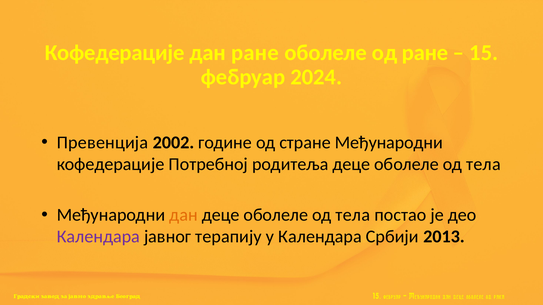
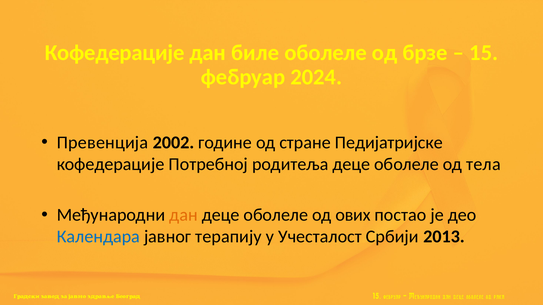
дан ране: ране -> биле (255, 53)
од ране: ране -> брзе (425, 53)
стране Међународни: Међународни -> Педијатријске (389, 143)
тела: тела -> ових (353, 215)
Календара colour: purple -> blue (98, 237)
у Календара: Календара -> Учесталост (320, 237)
